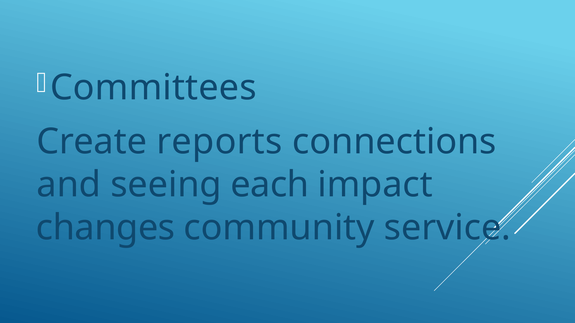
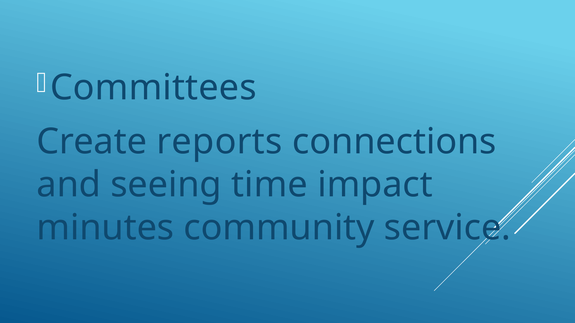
each: each -> time (269, 185)
changes: changes -> minutes (105, 228)
